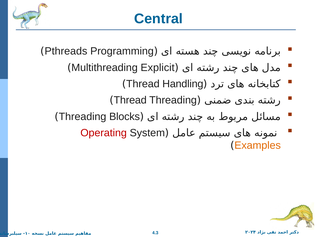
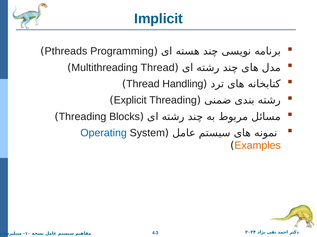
Central: Central -> Implicit (159, 19)
Multithreading Explicit: Explicit -> Thread (158, 68)
Thread: Thread -> Explicit (130, 101)
Operating colour: red -> blue (104, 133)
